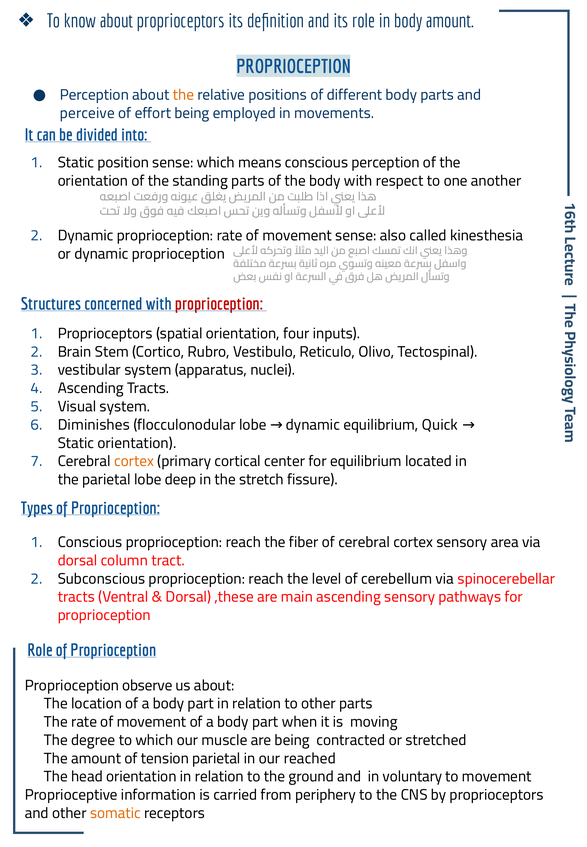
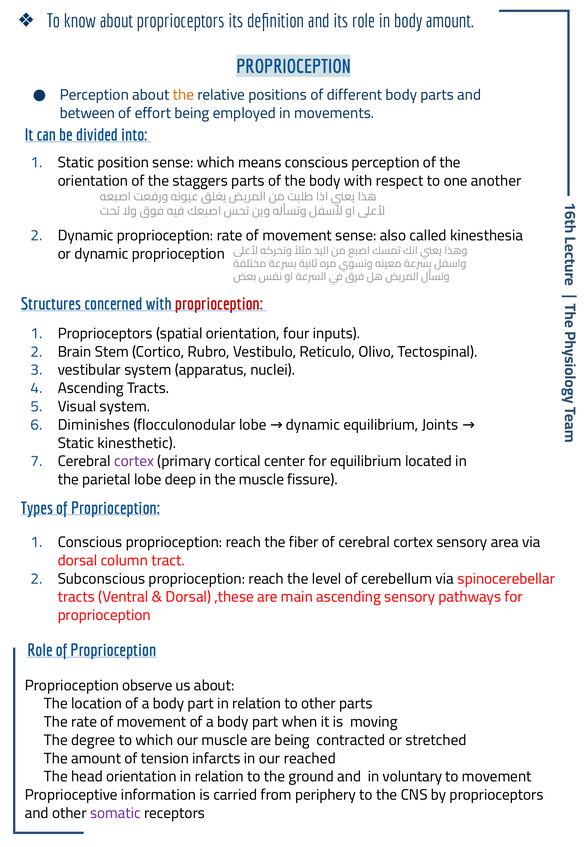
perceive: perceive -> between (88, 113)
standing: standing -> staggers (200, 181)
Quick: Quick -> Joints (440, 425)
Static orientation: orientation -> kinesthetic (137, 443)
cortex colour: orange -> purple (134, 462)
the stretch: stretch -> muscle (262, 480)
tension parietal: parietal -> infarcts (216, 759)
somatic colour: orange -> purple (115, 814)
